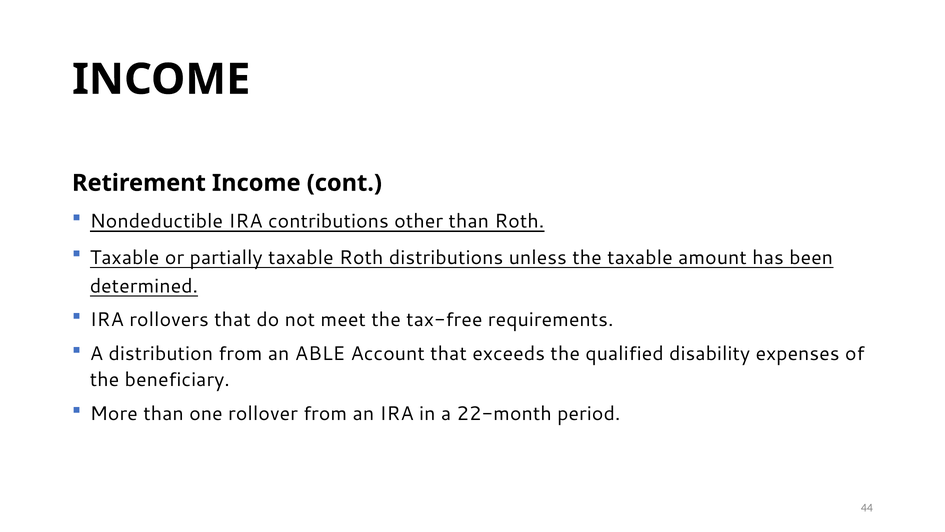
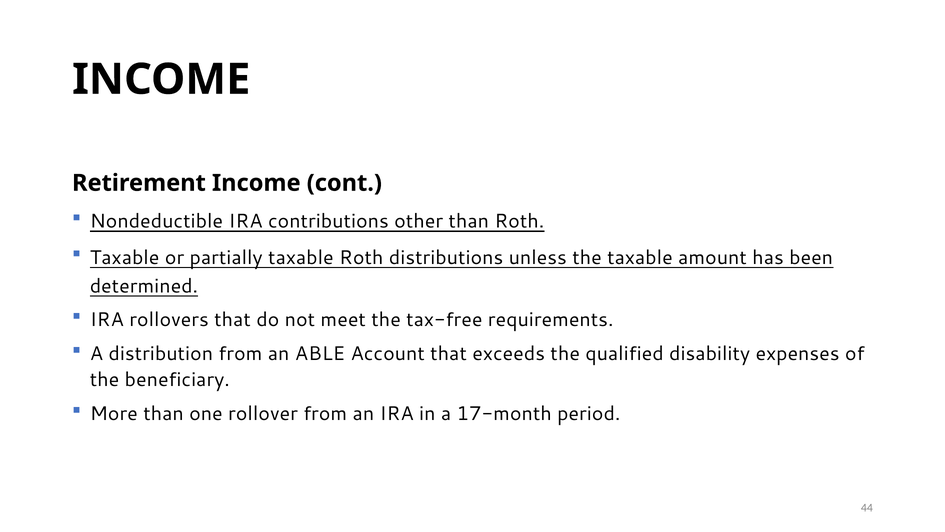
22-month: 22-month -> 17-month (504, 413)
